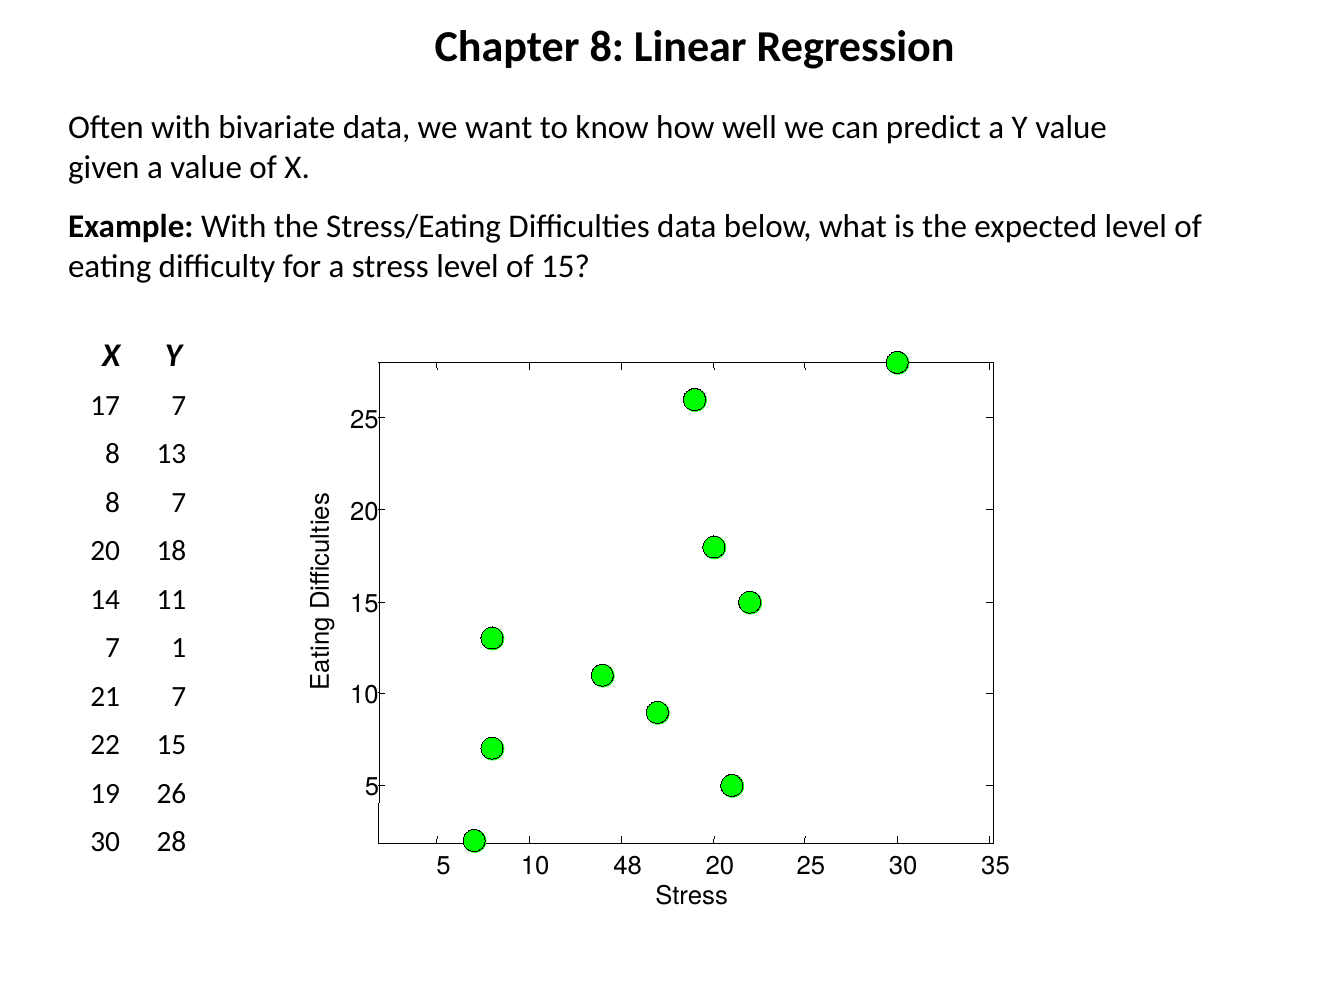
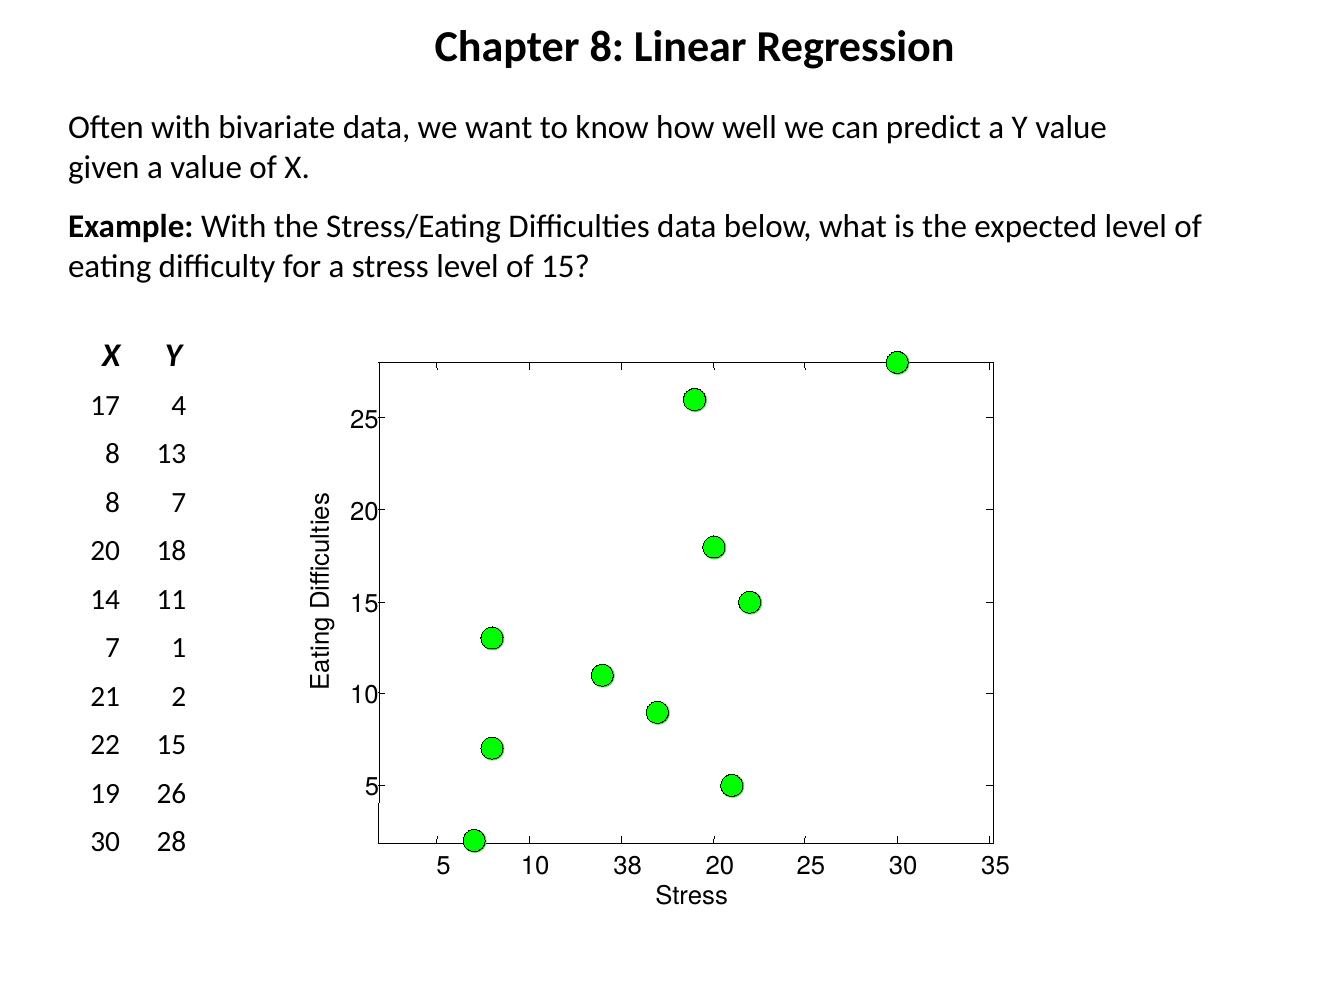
17 7: 7 -> 4 (179, 406)
21 7: 7 -> 2 (179, 697)
48: 48 -> 38 (628, 866)
